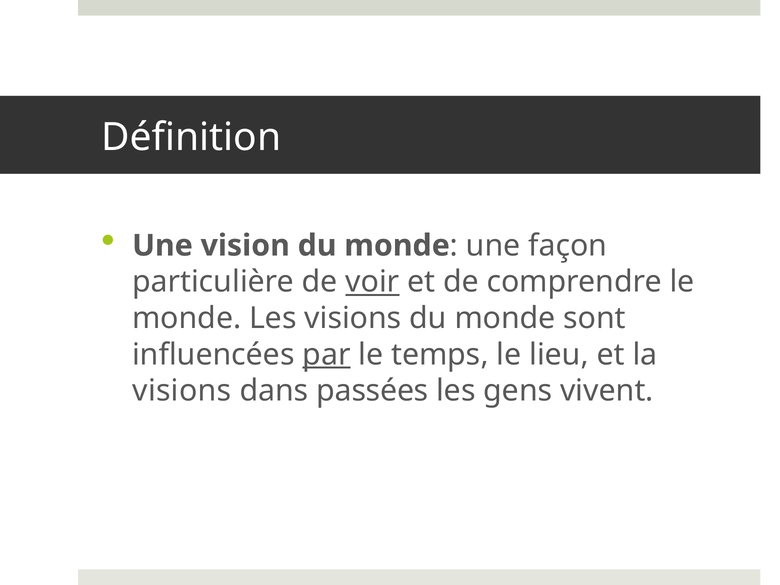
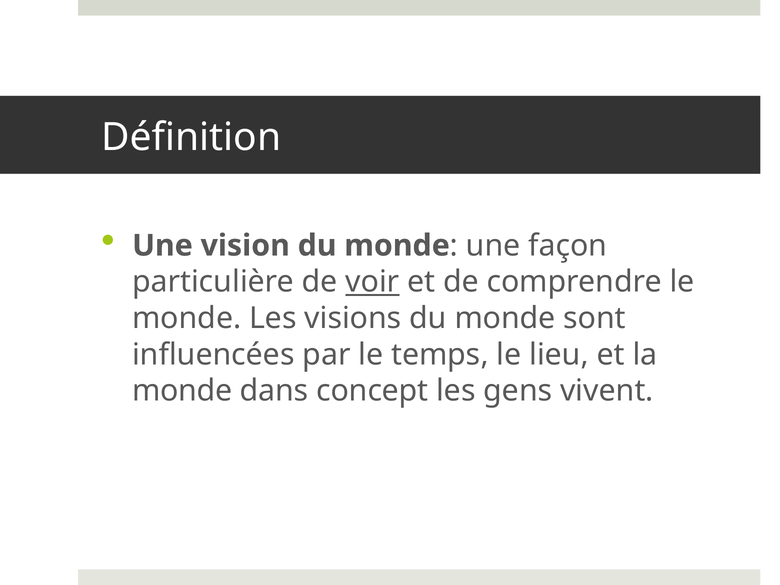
par underline: present -> none (327, 355)
visions: visions -> monde (182, 391)
passées: passées -> concept (372, 391)
